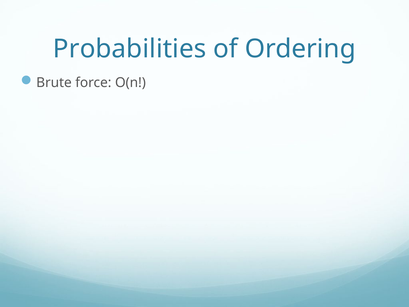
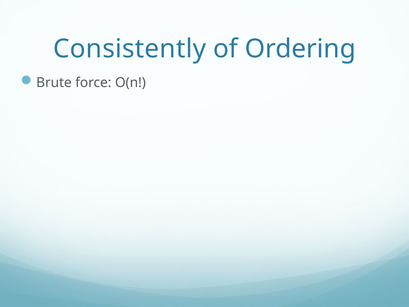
Probabilities: Probabilities -> Consistently (130, 49)
